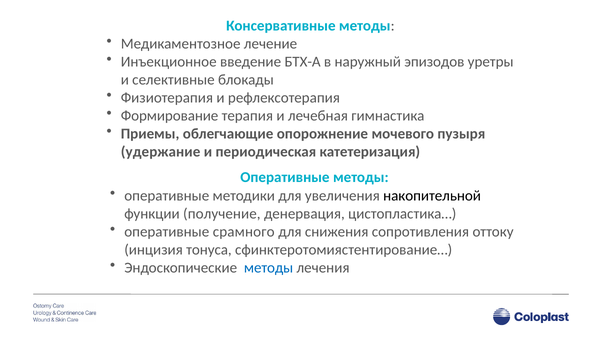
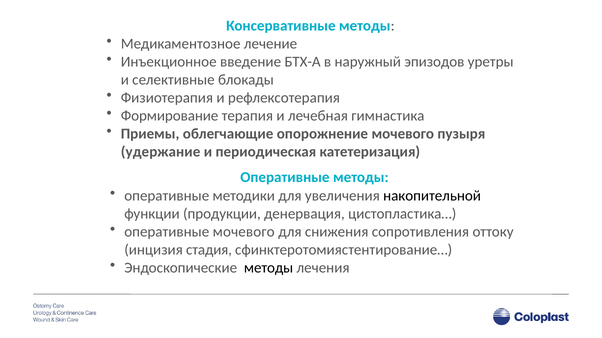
получение: получение -> продукции (222, 214)
оперативные срамного: срамного -> мочевого (244, 232)
тонуса: тонуса -> стадия (209, 250)
методы colour: blue -> black (269, 268)
